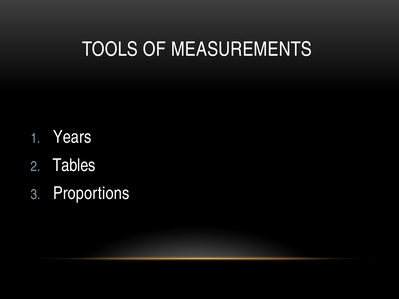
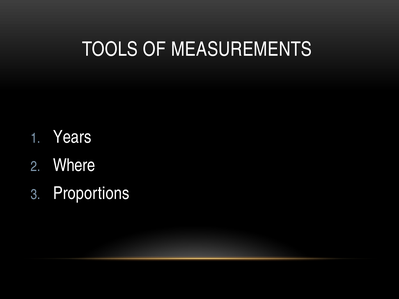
Tables: Tables -> Where (74, 165)
